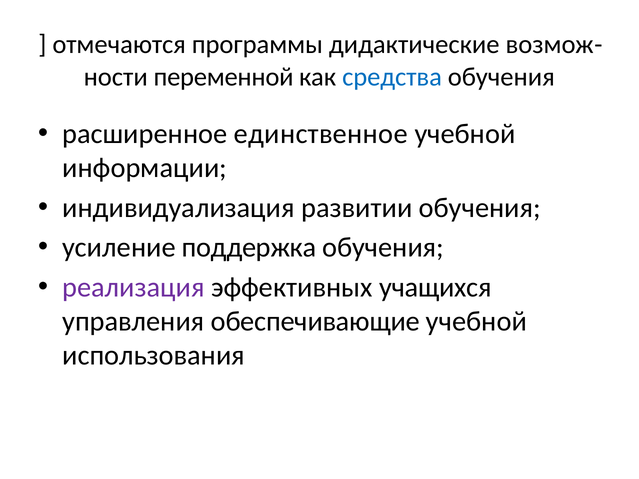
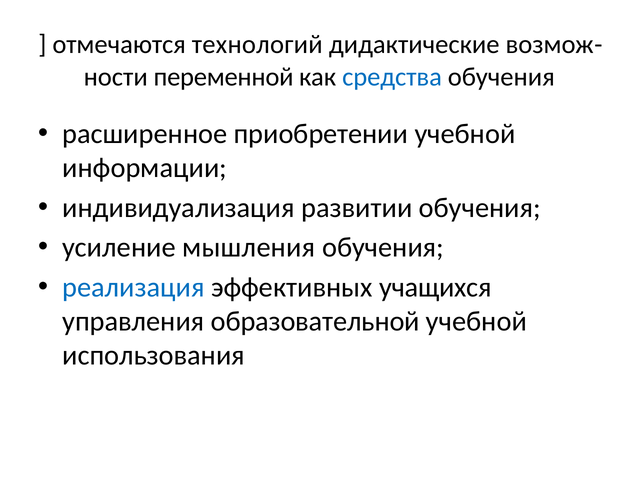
программы: программы -> технологий (257, 45)
единственное: единственное -> приобретении (321, 134)
поддержка: поддержка -> мышления (249, 248)
реализация colour: purple -> blue (133, 287)
обеспечивающие: обеспечивающие -> образовательной (315, 322)
